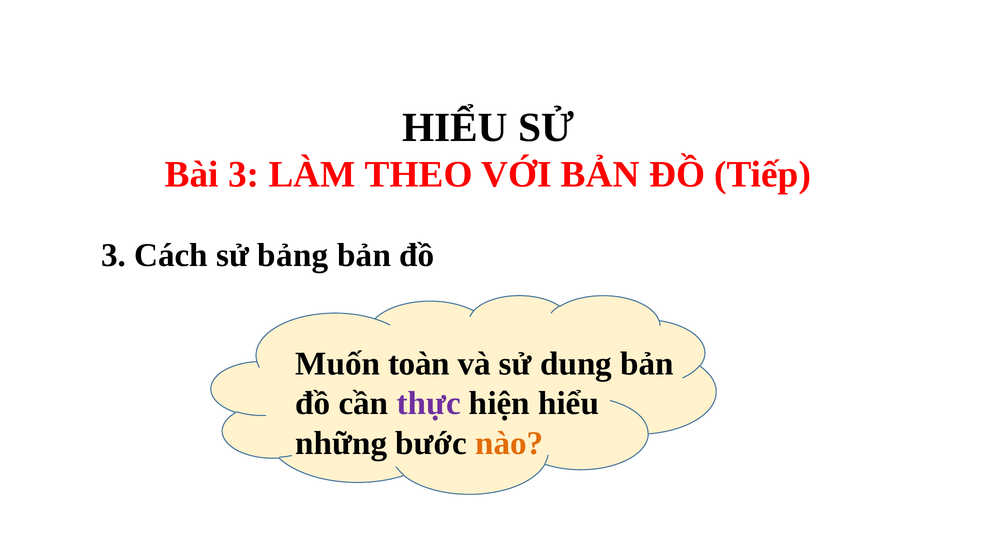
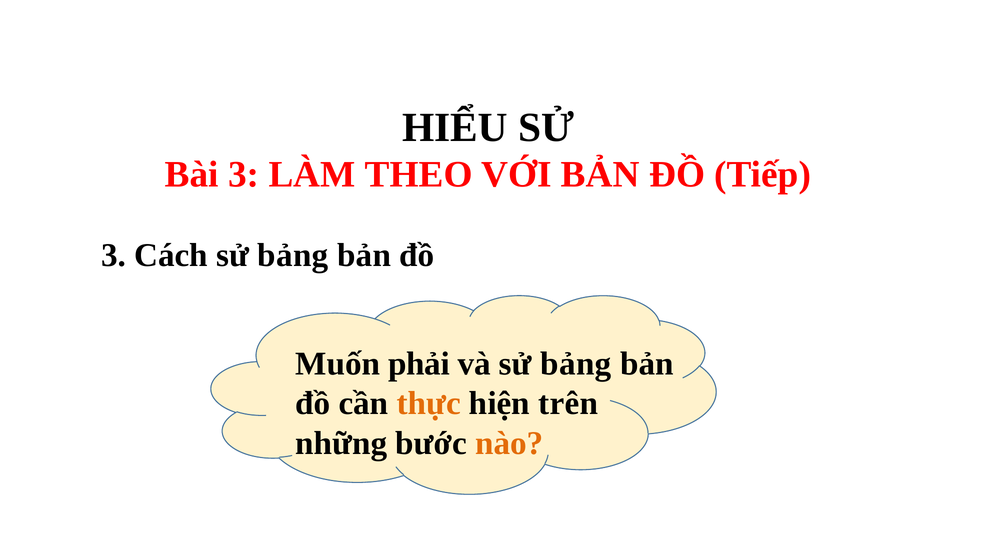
toàn: toàn -> phải (419, 363)
và sử dung: dung -> bảng (576, 363)
thực colour: purple -> orange (429, 403)
hiện hiểu: hiểu -> trên (568, 403)
